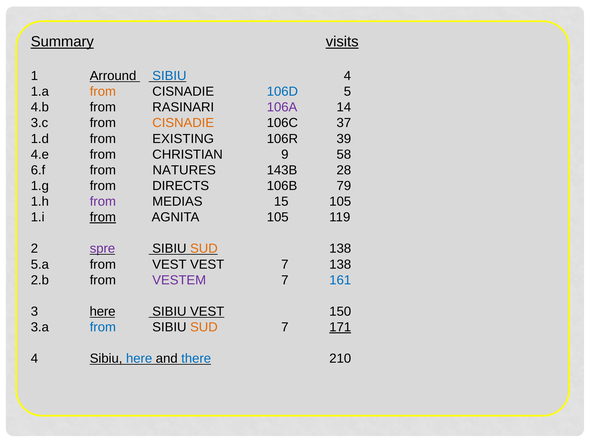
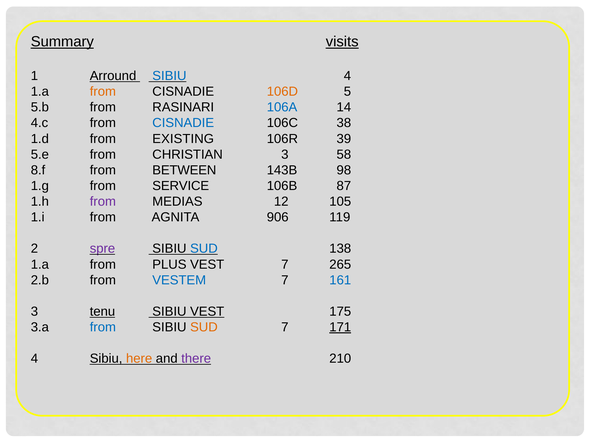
106D colour: blue -> orange (282, 92)
4.b: 4.b -> 5.b (40, 107)
106A colour: purple -> blue (282, 107)
3.c: 3.c -> 4.c (39, 123)
CISNADIE colour: orange -> blue (183, 123)
37: 37 -> 38 (344, 123)
4.e: 4.e -> 5.e (40, 155)
CHRISTIAN 9: 9 -> 3 (285, 155)
6.f: 6.f -> 8.f (38, 170)
NATURES: NATURES -> BETWEEN (184, 170)
28: 28 -> 98 (344, 170)
DIRECTS: DIRECTS -> SERVICE (181, 186)
79: 79 -> 87 (344, 186)
15: 15 -> 12 (281, 202)
from underline: present -> none (103, 217)
AGNITA 105: 105 -> 906 (278, 217)
SUD colour: orange -> blue (204, 249)
5.a: 5.a -> 1.a (40, 265)
from VEST: VEST -> PLUS (169, 265)
7 138: 138 -> 265 (340, 265)
VESTEM colour: purple -> blue (179, 280)
3 here: here -> tenu (102, 312)
150: 150 -> 175 (340, 312)
here colour: blue -> orange (139, 359)
there colour: blue -> purple (196, 359)
